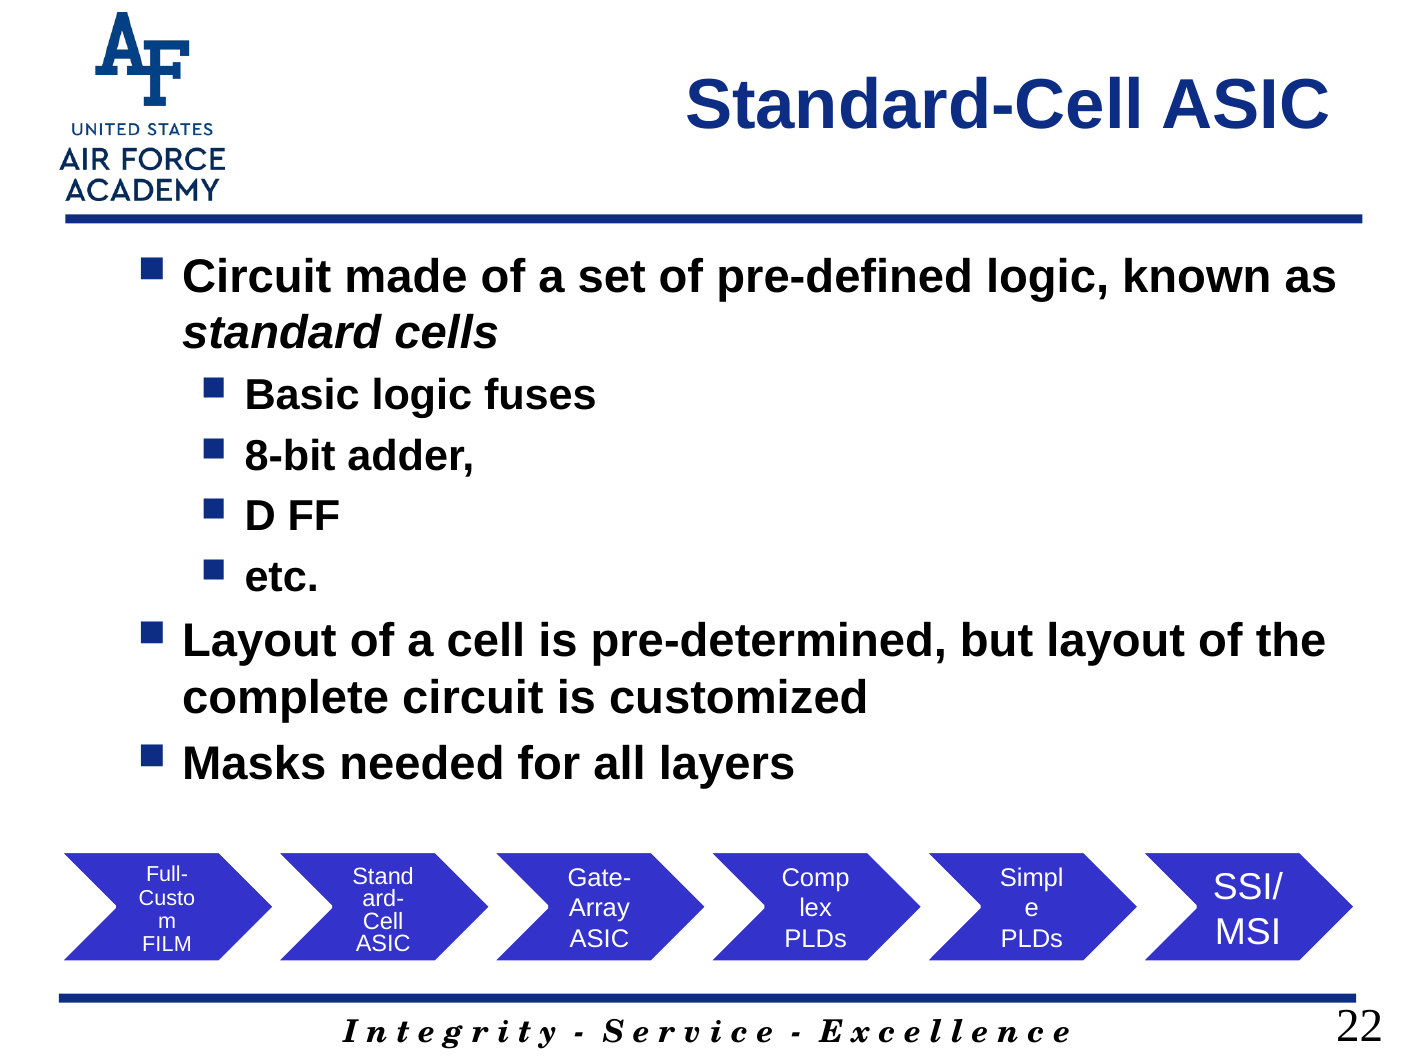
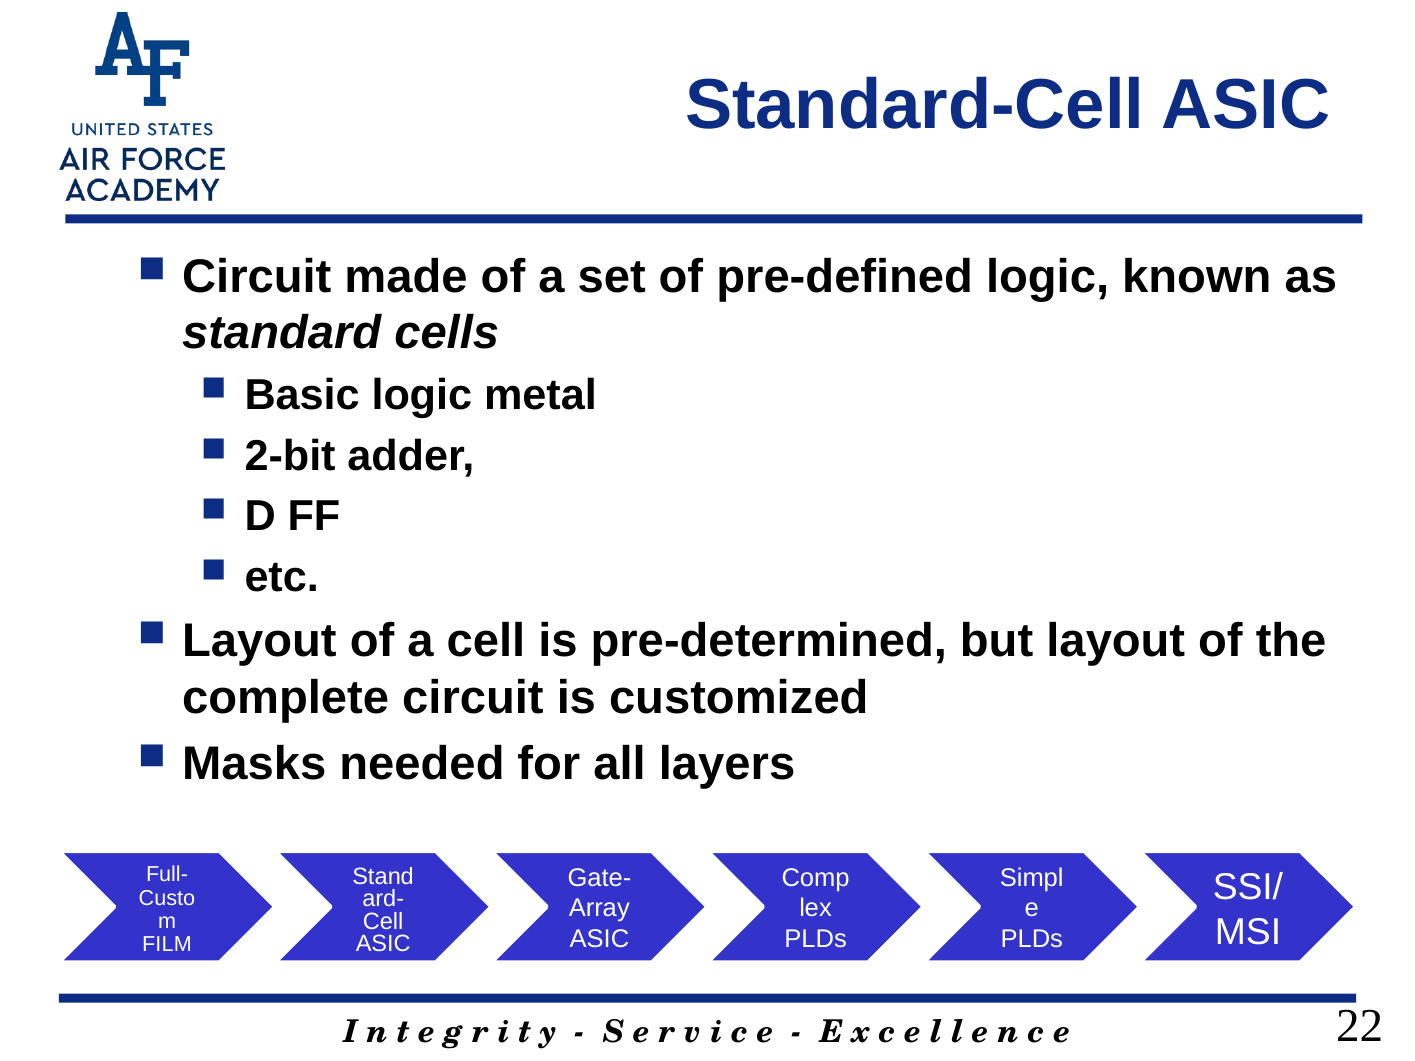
fuses: fuses -> metal (540, 396)
8-bit: 8-bit -> 2-bit (290, 456)
